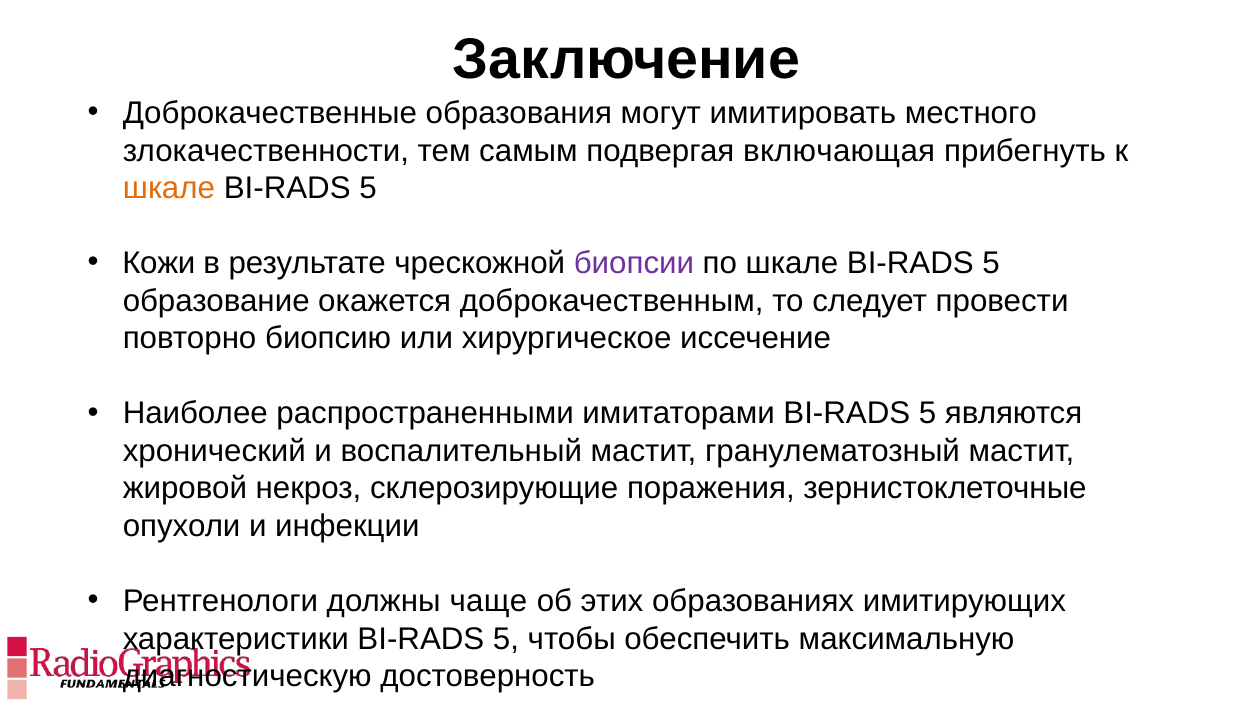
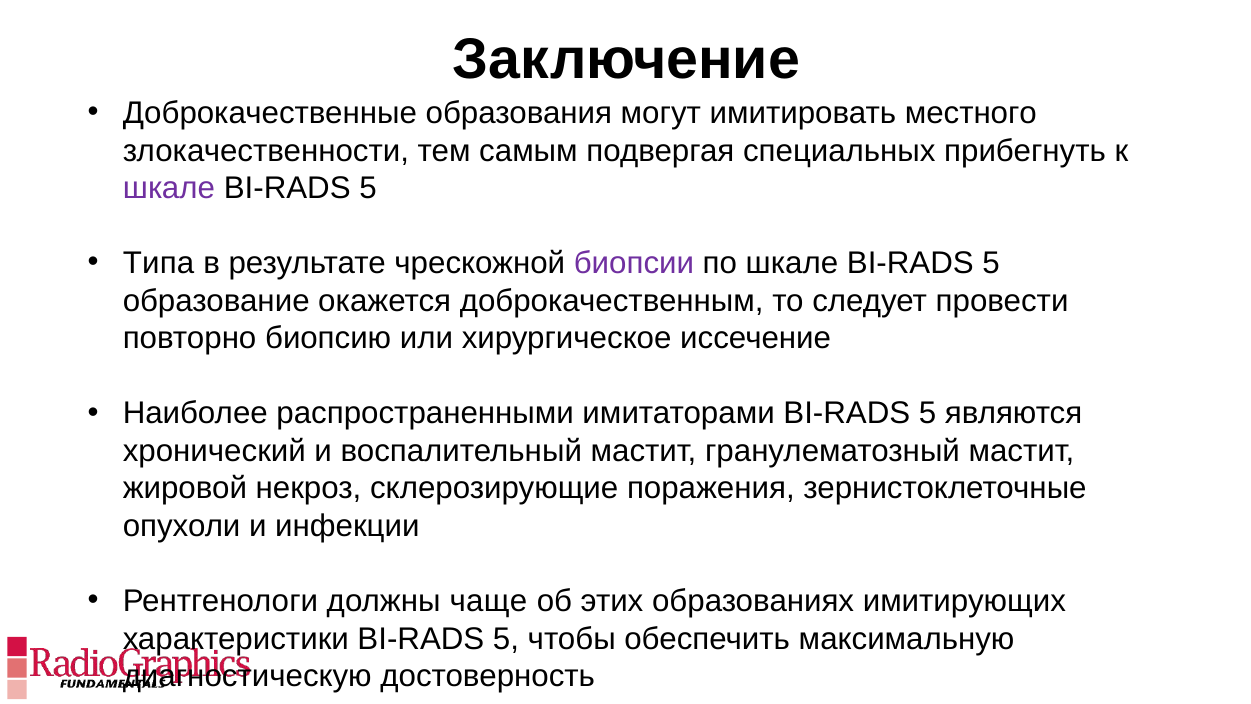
включающая: включающая -> специальных (839, 151)
шкале colour: orange -> purple (169, 188)
Кожи: Кожи -> Типа (159, 263)
